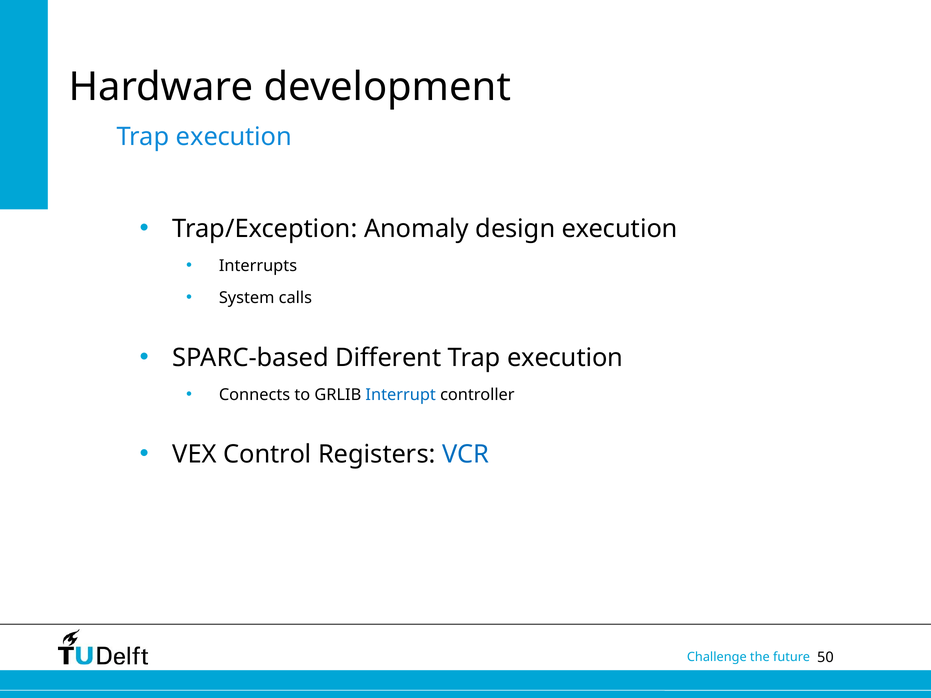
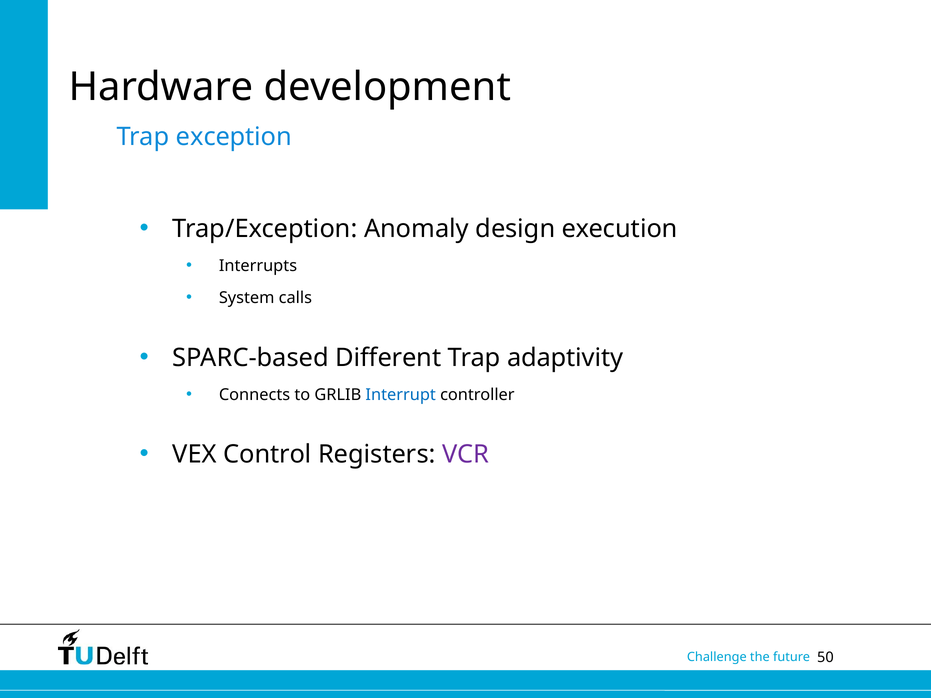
execution: execution -> exception (234, 137)
execution: execution -> adaptivity (565, 358)
VCR colour: blue -> purple (466, 455)
